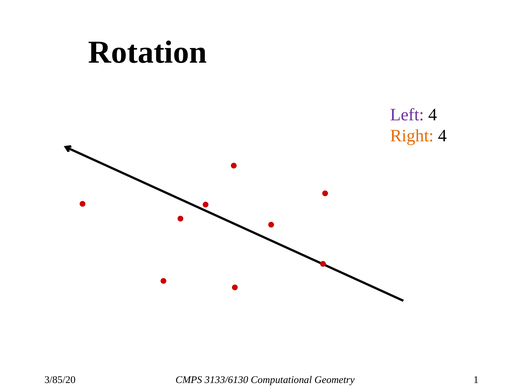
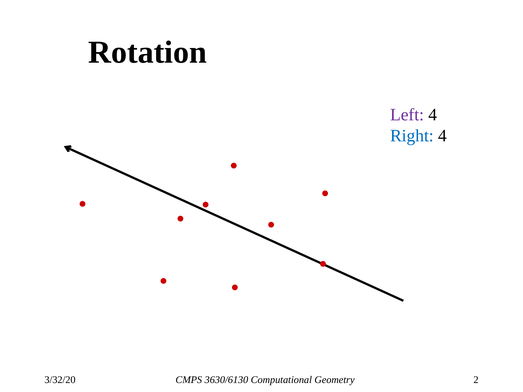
Right colour: orange -> blue (412, 136)
3/85/20: 3/85/20 -> 3/32/20 (60, 380)
3133/6130: 3133/6130 -> 3630/6130 (226, 380)
1: 1 -> 2 (476, 380)
